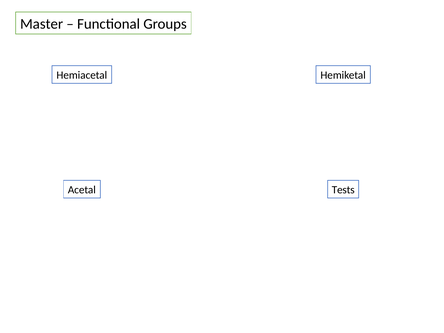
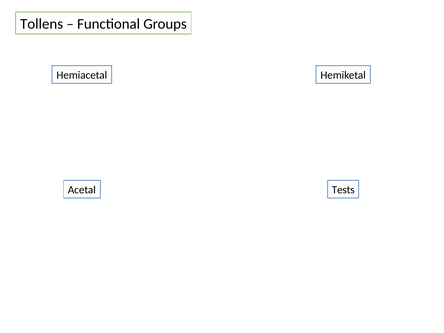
Master: Master -> Tollens (42, 24)
